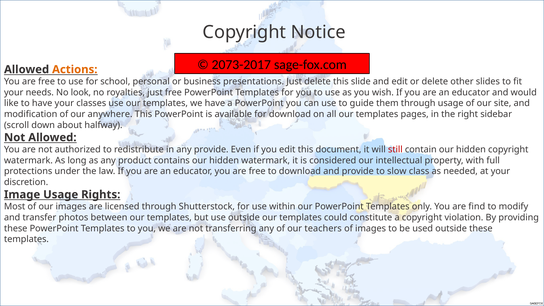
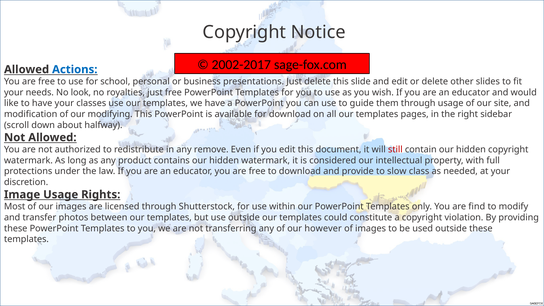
2073-2017: 2073-2017 -> 2002-2017 (241, 65)
Actions colour: orange -> blue (75, 69)
anywhere: anywhere -> modifying (110, 114)
any provide: provide -> remove (211, 150)
teachers: teachers -> however (323, 228)
